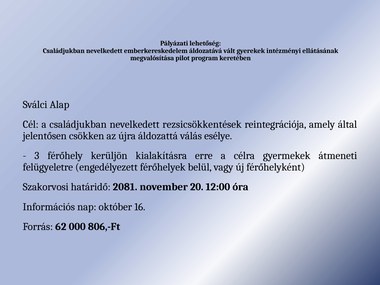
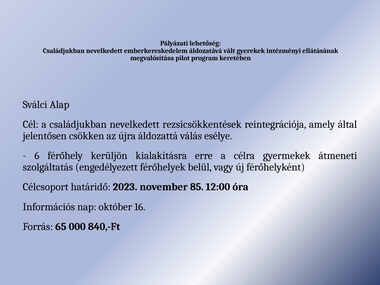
3: 3 -> 6 (37, 156)
felügyeletre: felügyeletre -> szolgáltatás (48, 167)
Szakorvosi: Szakorvosi -> Célcsoport (46, 187)
2081: 2081 -> 2023 (125, 187)
20: 20 -> 85 (197, 187)
62: 62 -> 65 (61, 227)
806,-Ft: 806,-Ft -> 840,-Ft (104, 227)
